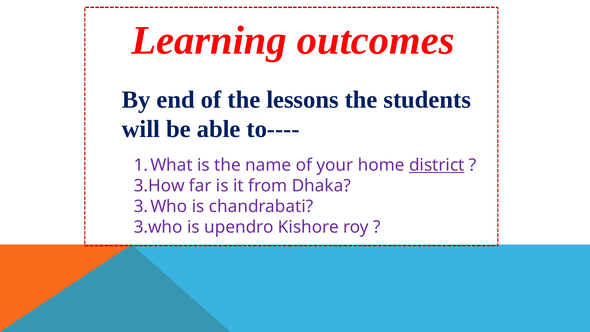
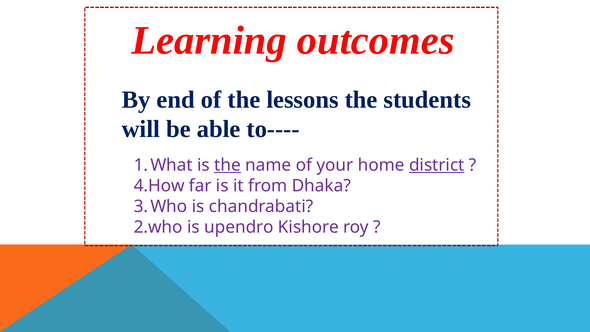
the underline: none -> present (228, 165)
3.How: 3.How -> 4.How (159, 186)
3.who: 3.who -> 2.who (158, 227)
